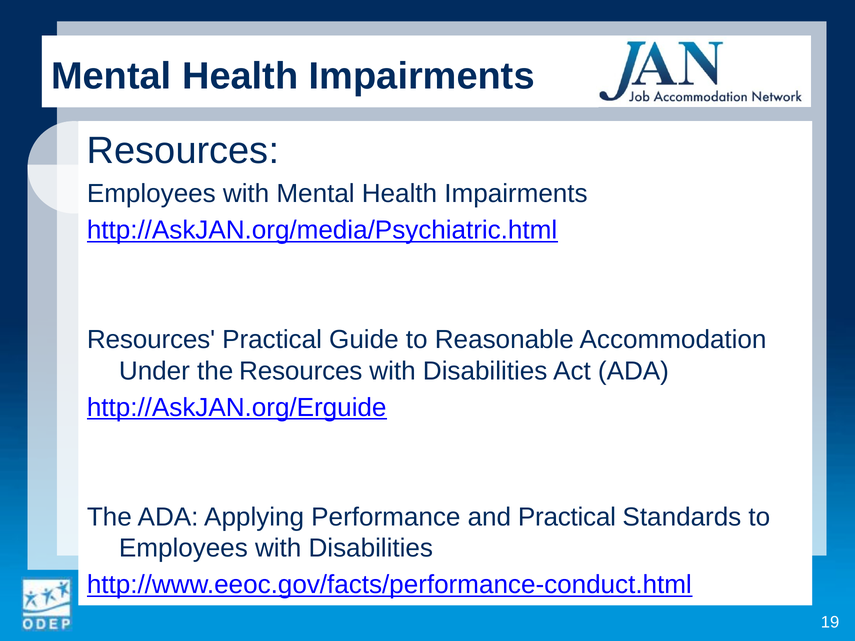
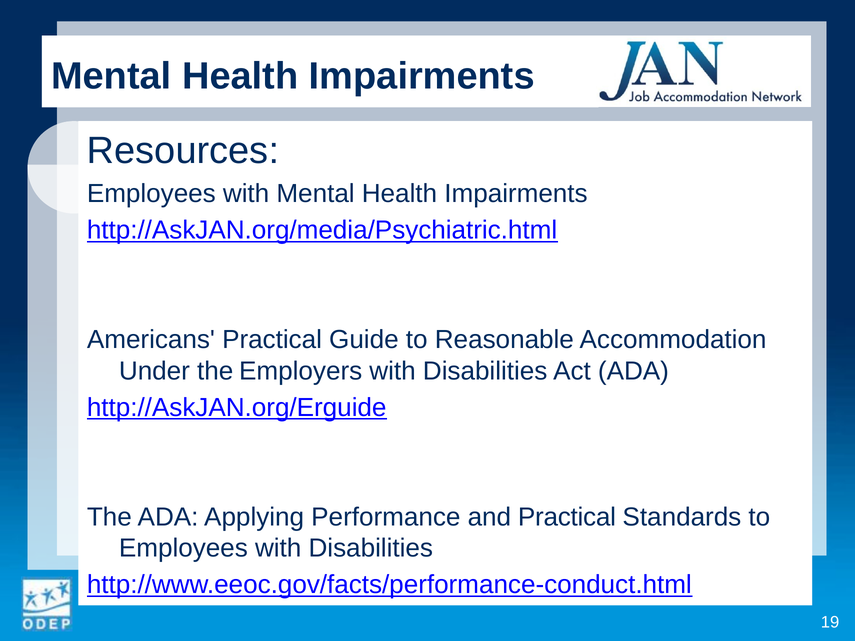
Resources: Resources -> Americans (151, 340)
the Resources: Resources -> Employers (301, 371)
